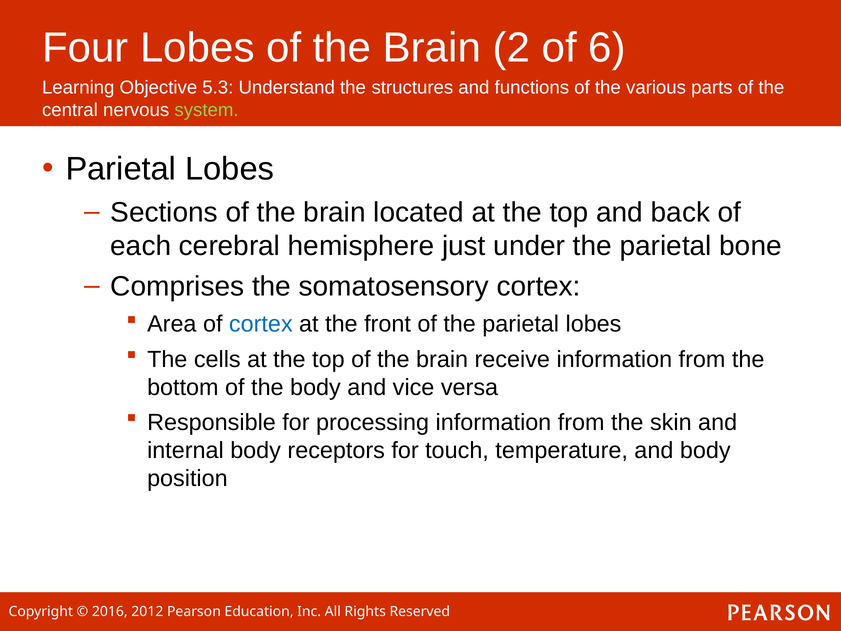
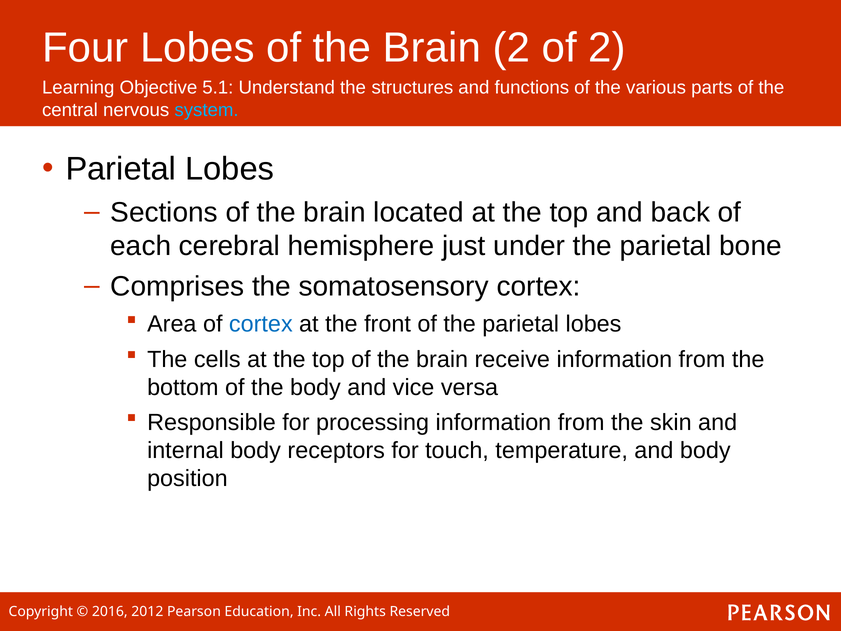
of 6: 6 -> 2 (607, 48)
5.3: 5.3 -> 5.1 (218, 88)
system colour: light green -> light blue (207, 110)
